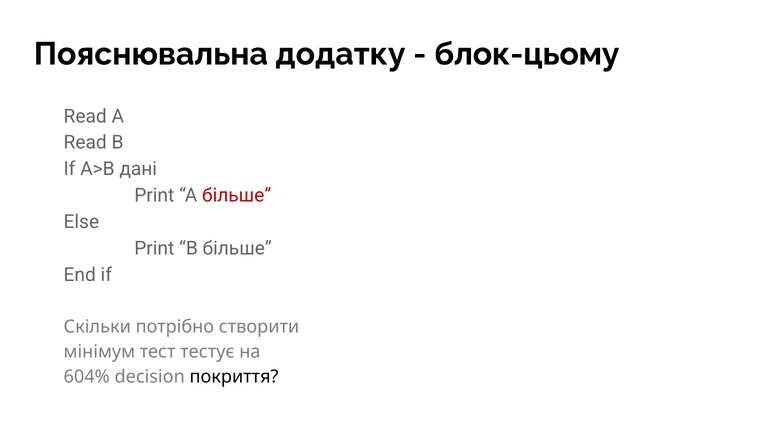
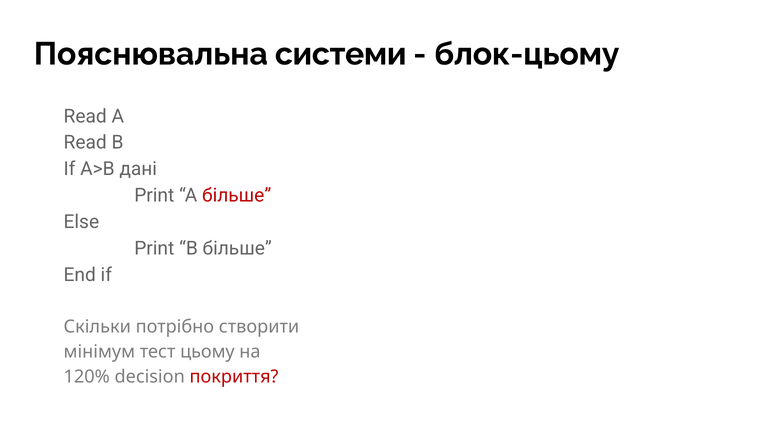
додатку: додатку -> системи (341, 54)
тестує: тестує -> цьому (207, 352)
604%: 604% -> 120% (87, 377)
покриття colour: black -> red (234, 377)
